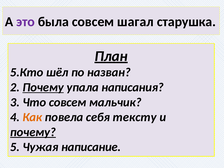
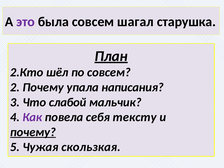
5.Кто: 5.Кто -> 2.Кто (27, 72)
по назван: назван -> совсем (109, 72)
Почему underline: present -> none (43, 87)
Что совсем: совсем -> слабой (68, 102)
Как colour: orange -> purple (32, 117)
написание: написание -> скользкая (91, 147)
